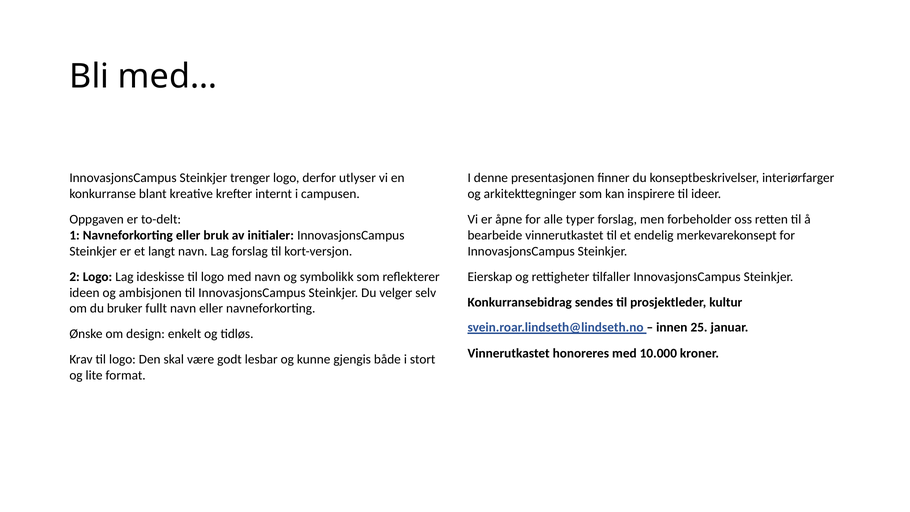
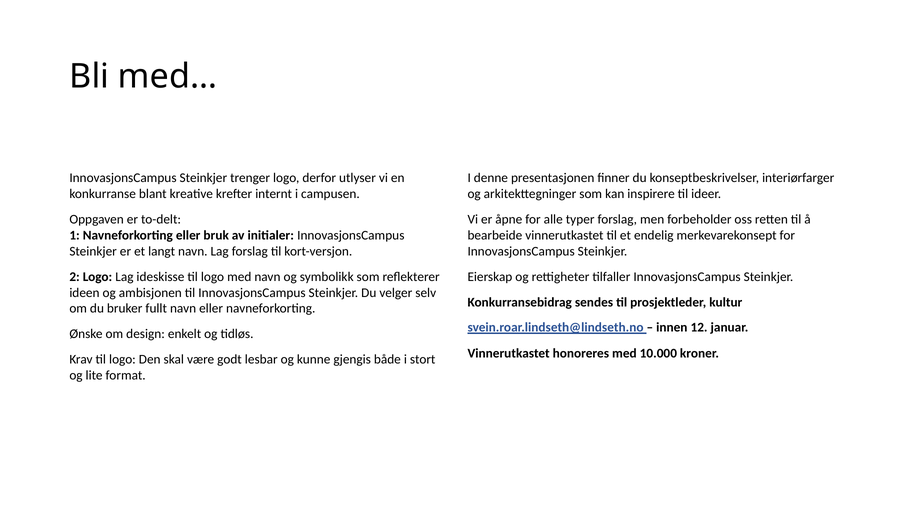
25: 25 -> 12 (699, 327)
